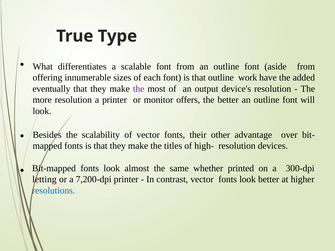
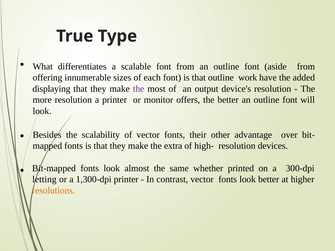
eventually: eventually -> displaying (51, 89)
titles: titles -> extra (173, 146)
7,200-dpi: 7,200-dpi -> 1,300-dpi (94, 180)
resolutions colour: blue -> orange (54, 191)
